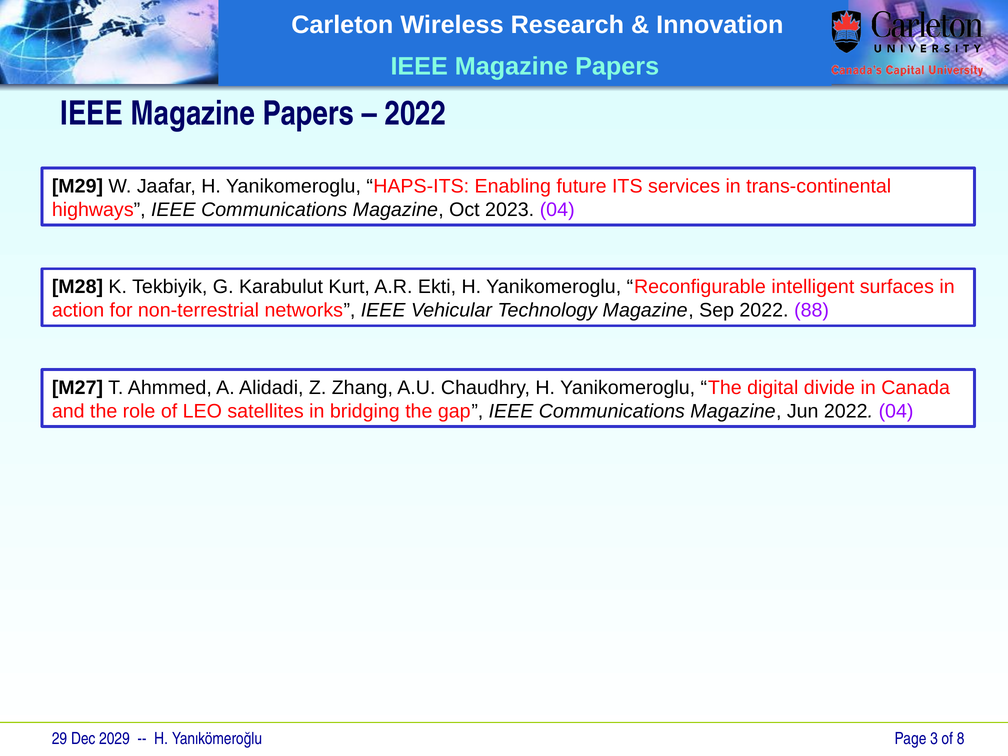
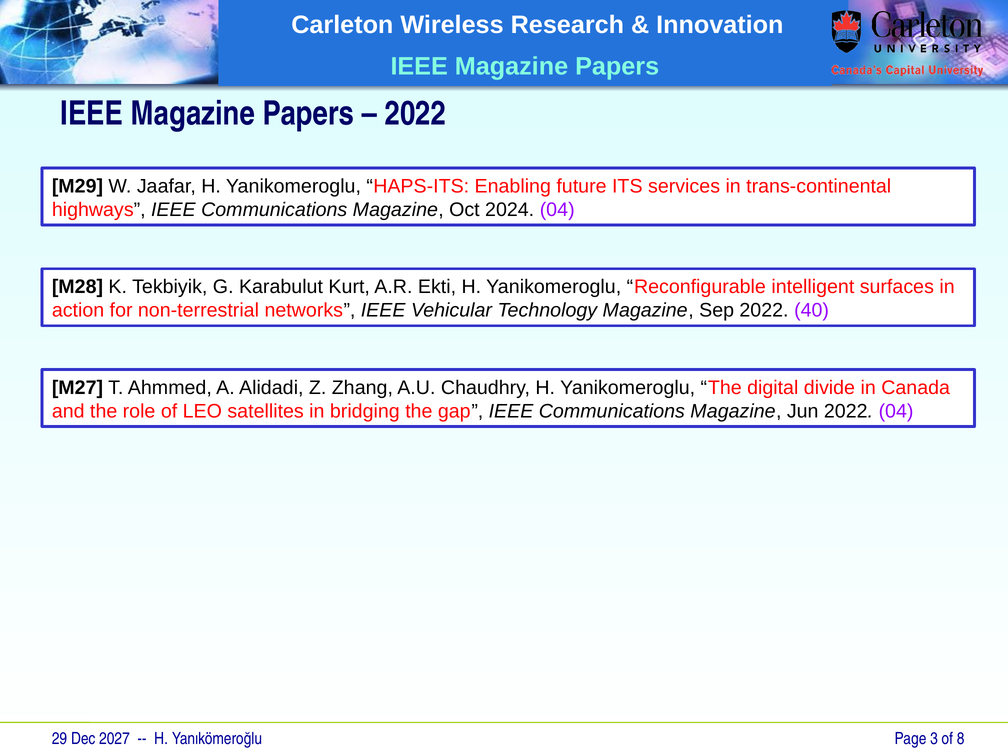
2023: 2023 -> 2024 (510, 210)
88: 88 -> 40 (812, 310)
2029: 2029 -> 2027 (114, 739)
